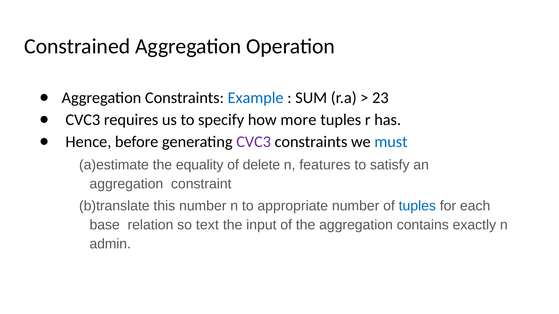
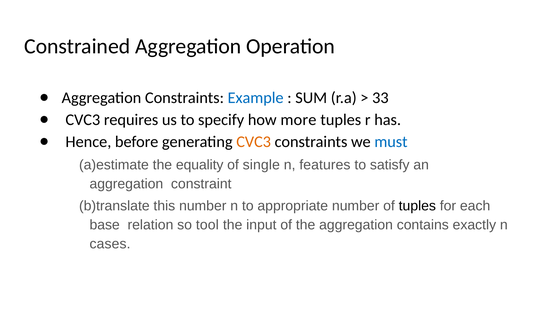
23: 23 -> 33 (380, 98)
CVC3 colour: purple -> orange (254, 142)
delete: delete -> single (261, 165)
tuples colour: blue -> black (417, 206)
text: text -> tool (207, 225)
admin: admin -> cases (110, 244)
